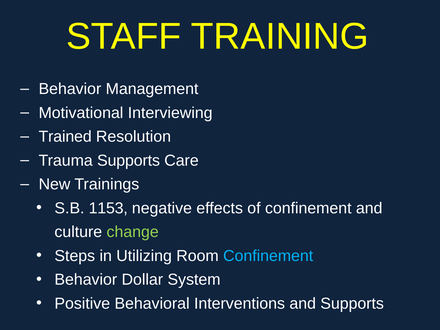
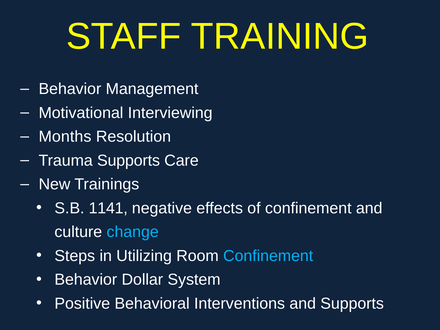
Trained: Trained -> Months (65, 137)
1153: 1153 -> 1141 (108, 208)
change colour: light green -> light blue (133, 232)
